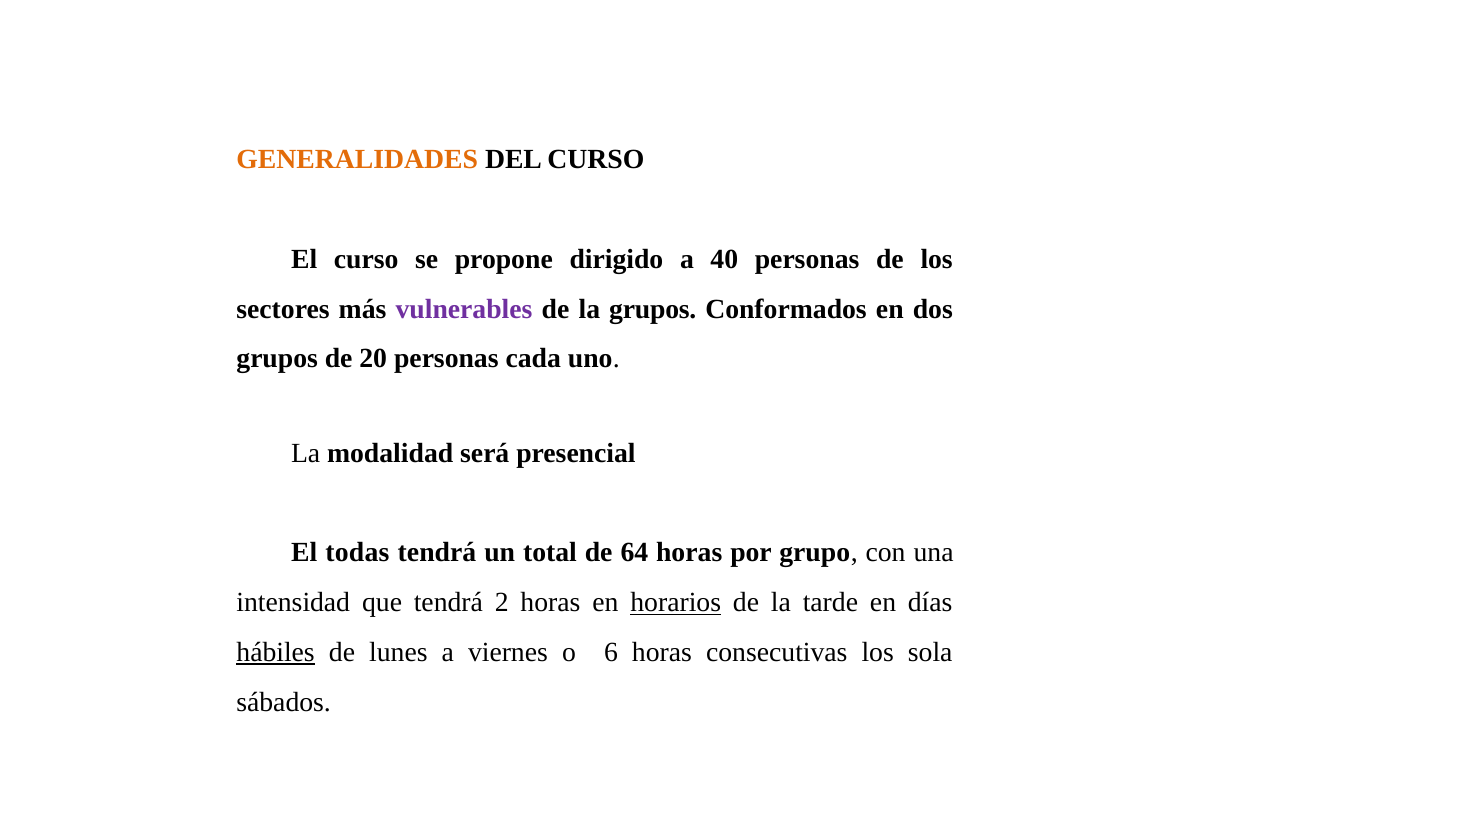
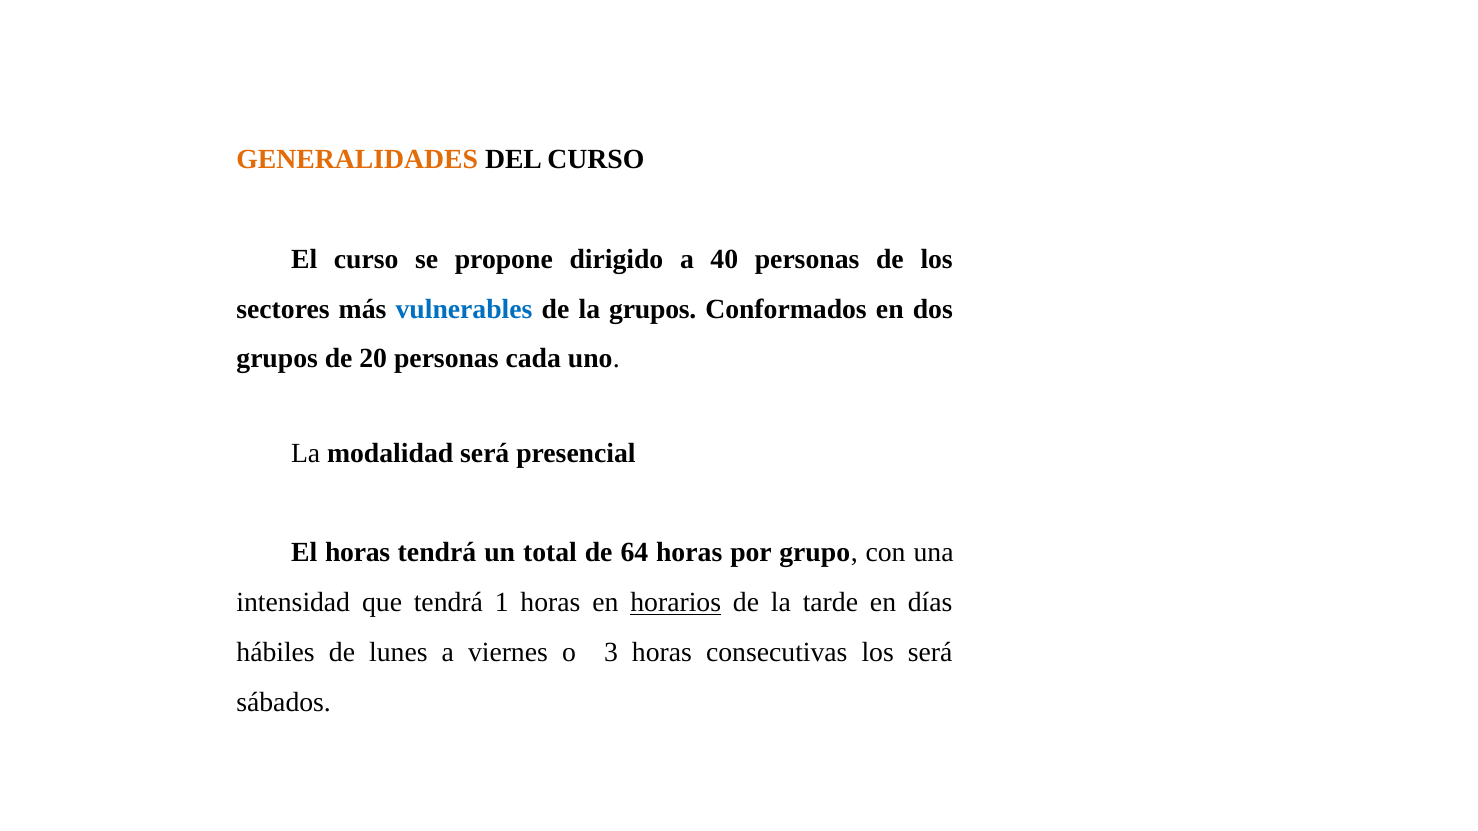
vulnerables colour: purple -> blue (464, 309)
El todas: todas -> horas (358, 553)
2: 2 -> 1 (502, 603)
hábiles underline: present -> none (276, 653)
6: 6 -> 3 (611, 653)
los sola: sola -> será (930, 653)
